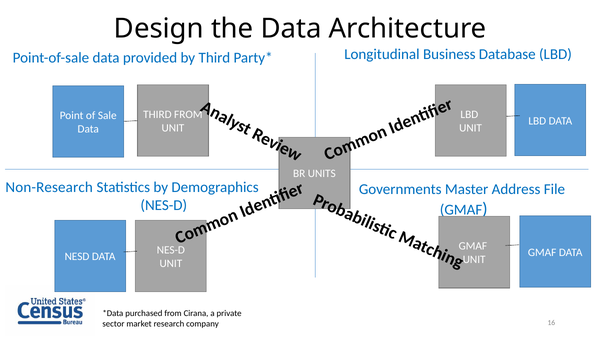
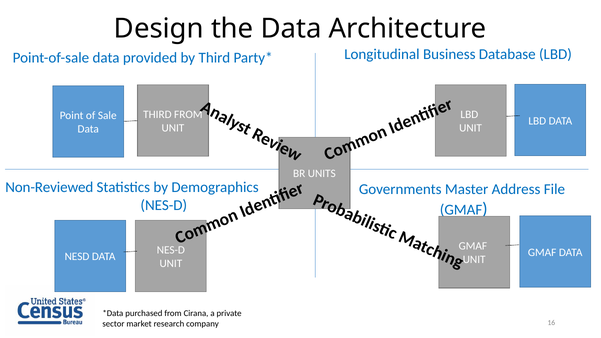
Non-Research: Non-Research -> Non-Reviewed (49, 187)
